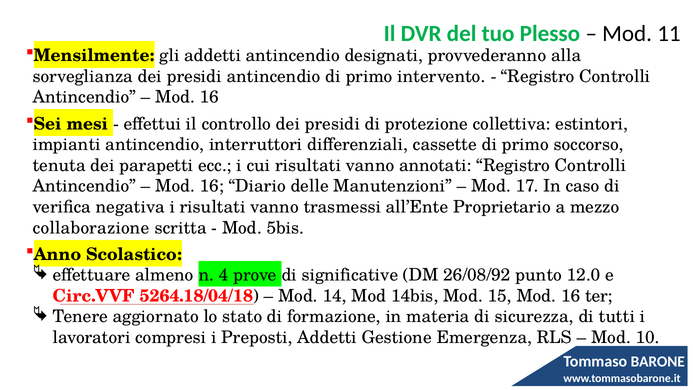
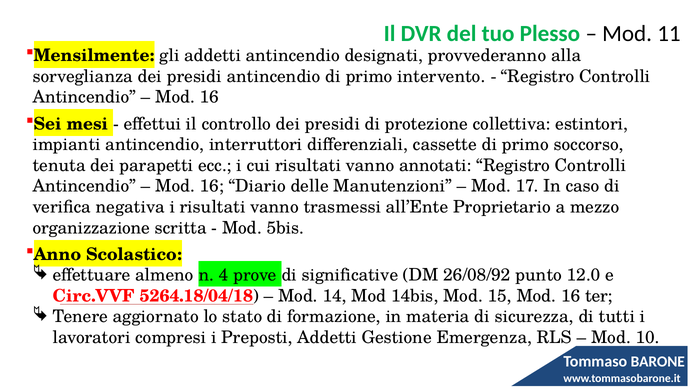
collaborazione: collaborazione -> organizzazione (91, 228)
